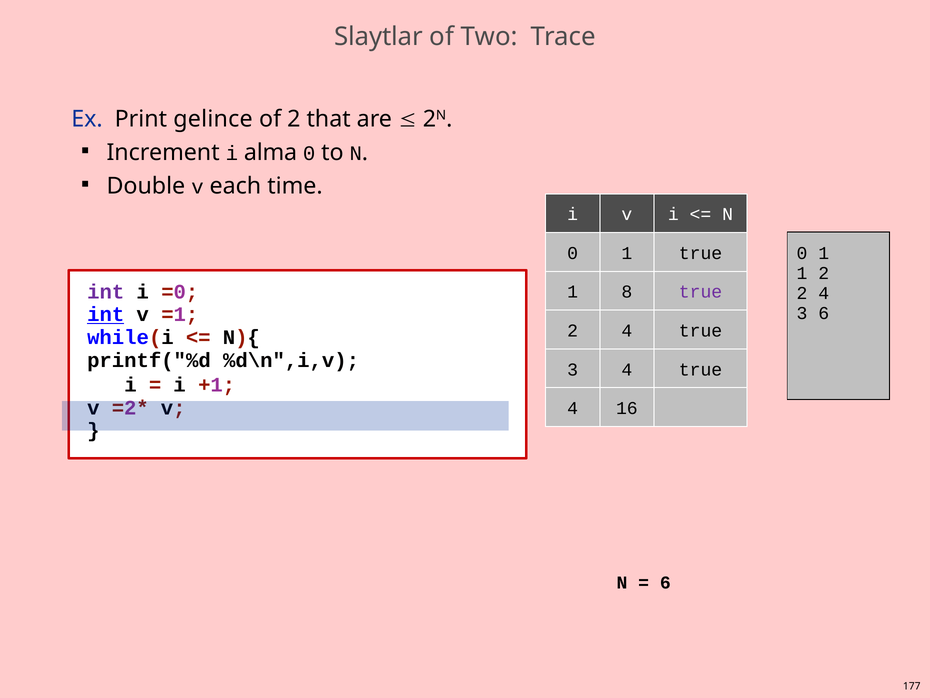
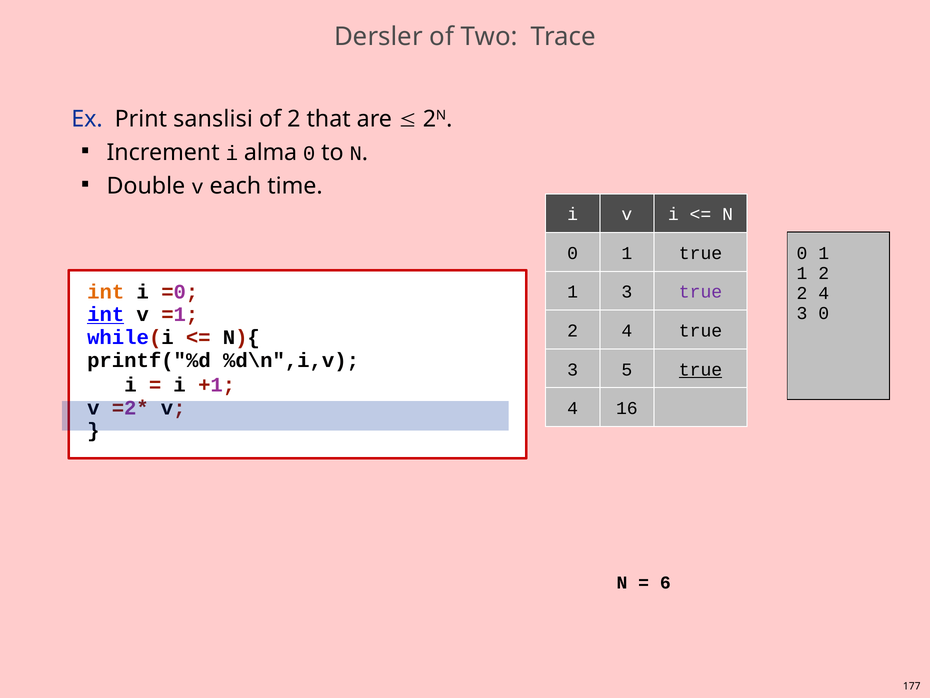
Slaytlar: Slaytlar -> Dersler (378, 37)
gelince: gelince -> sanslisi (213, 119)
int colour: purple -> orange (106, 292)
1 8: 8 -> 3 (627, 292)
3 6: 6 -> 0 (824, 313)
3 4: 4 -> 5 (627, 369)
true underline: none -> present (701, 369)
